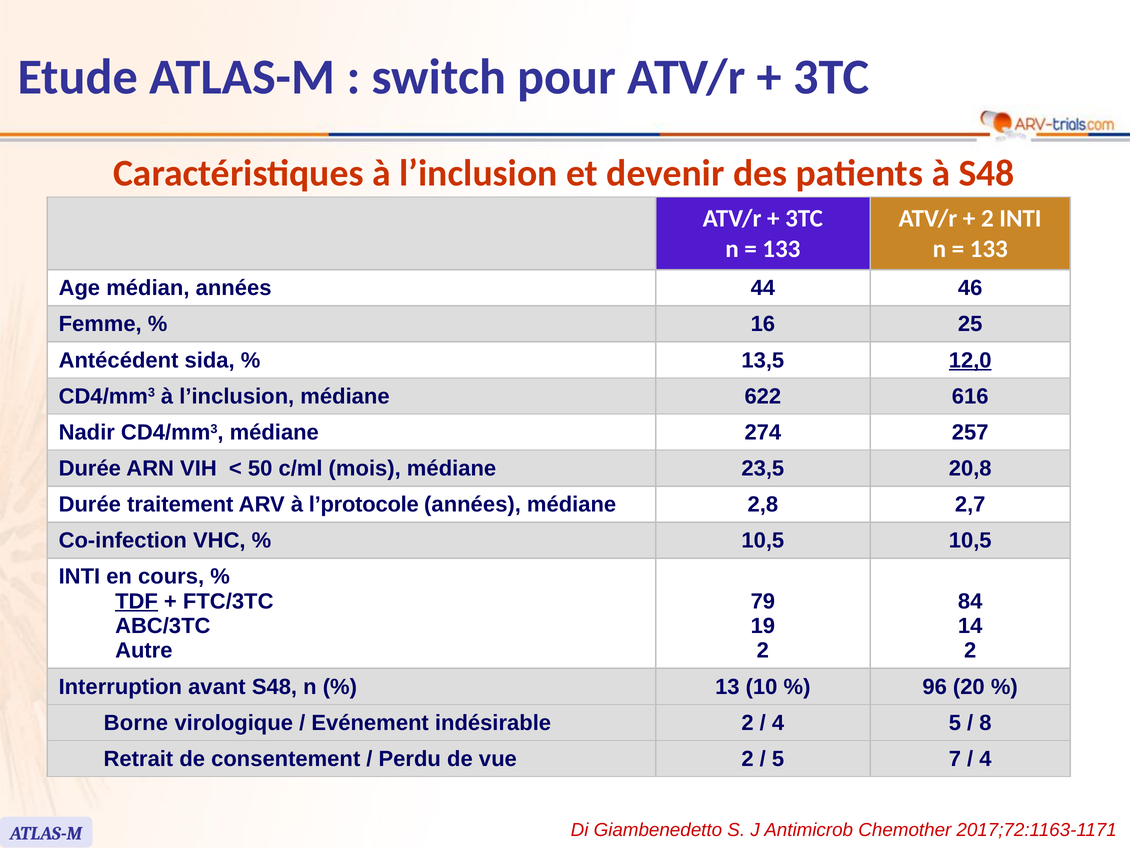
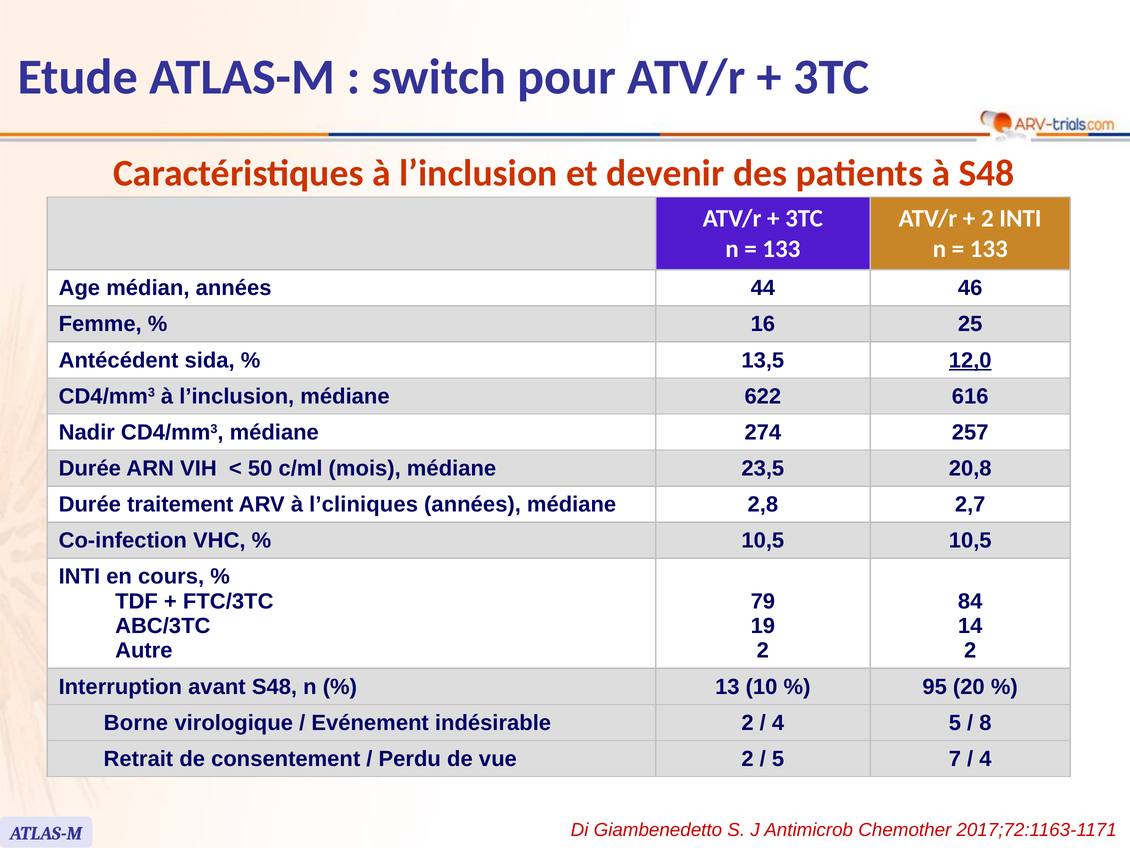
l’protocole: l’protocole -> l’cliniques (364, 504)
TDF underline: present -> none (136, 601)
96: 96 -> 95 (935, 686)
